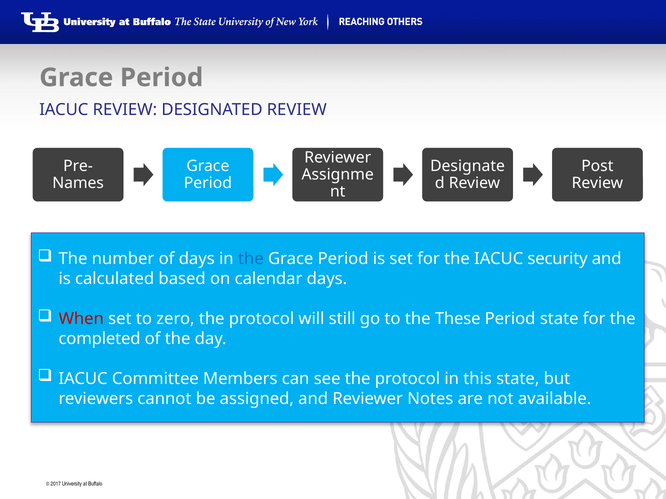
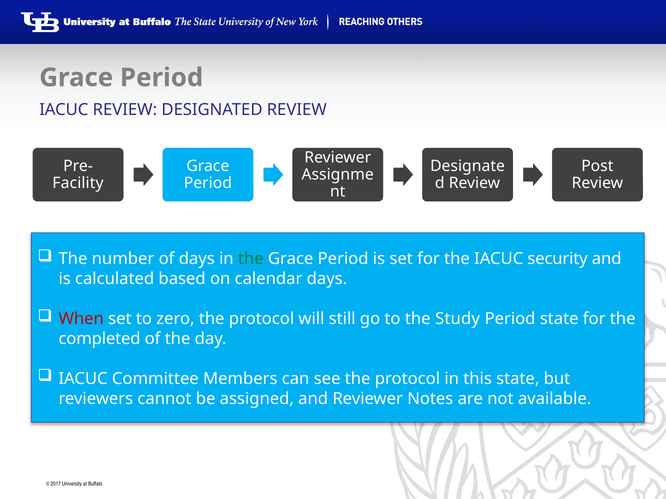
Names: Names -> Facility (78, 183)
the colour: blue -> green (251, 259)
These: These -> Study (458, 319)
